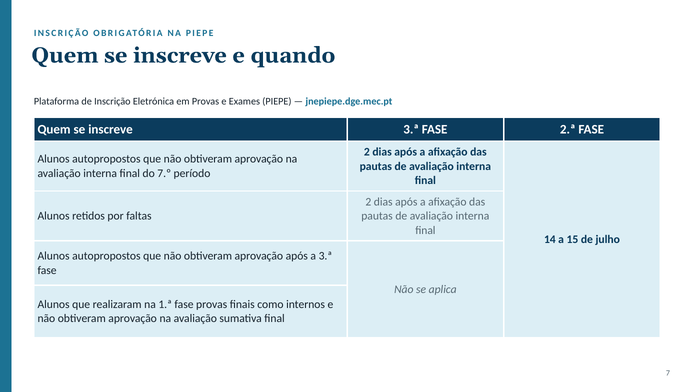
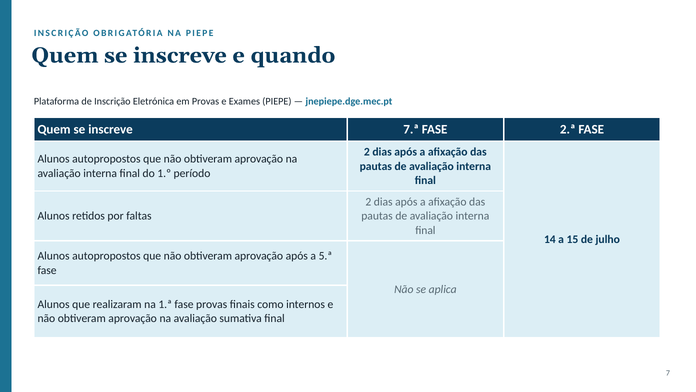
inscreve 3.ª: 3.ª -> 7.ª (411, 129)
7.º: 7.º -> 1.º (164, 173)
a 3.ª: 3.ª -> 5.ª (325, 256)
